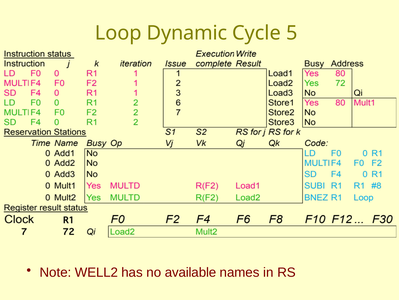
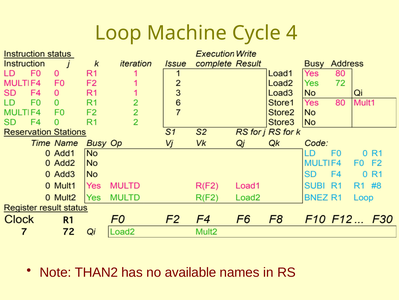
Dynamic: Dynamic -> Machine (187, 33)
5: 5 -> 4 (292, 33)
WELL2: WELL2 -> THAN2 (96, 272)
